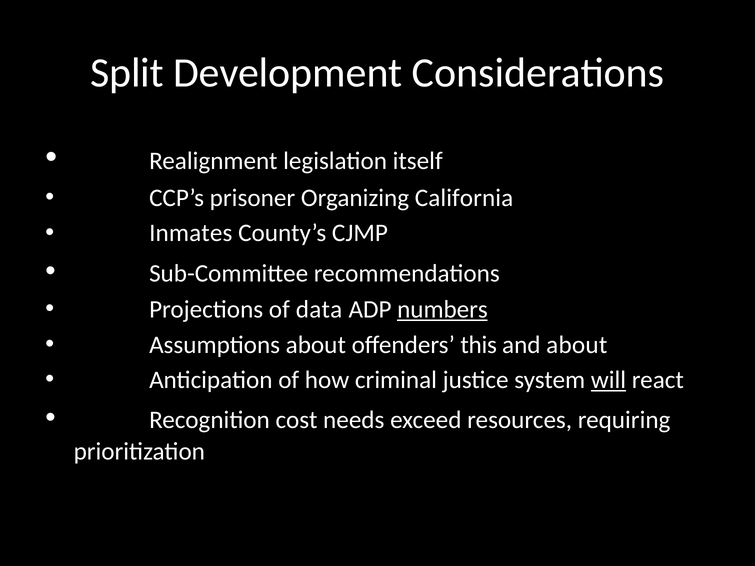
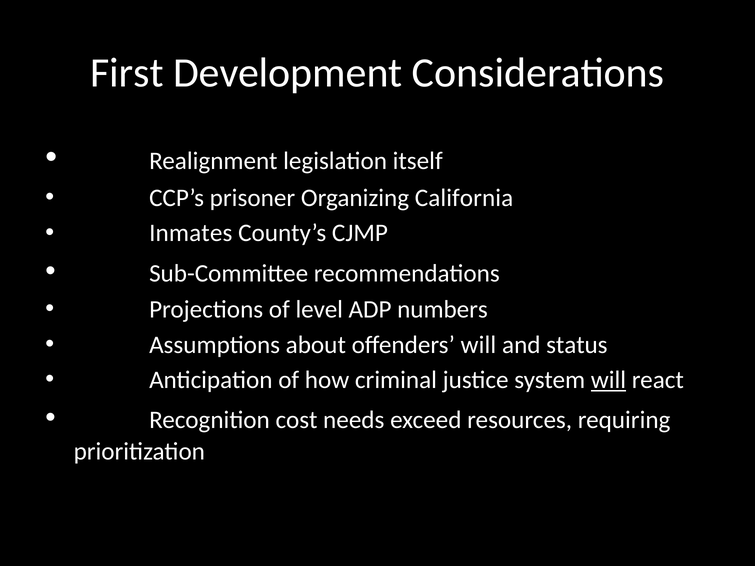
Split: Split -> First (127, 73)
data: data -> level (319, 310)
numbers underline: present -> none (442, 310)
offenders this: this -> will (478, 345)
and about: about -> status (577, 345)
